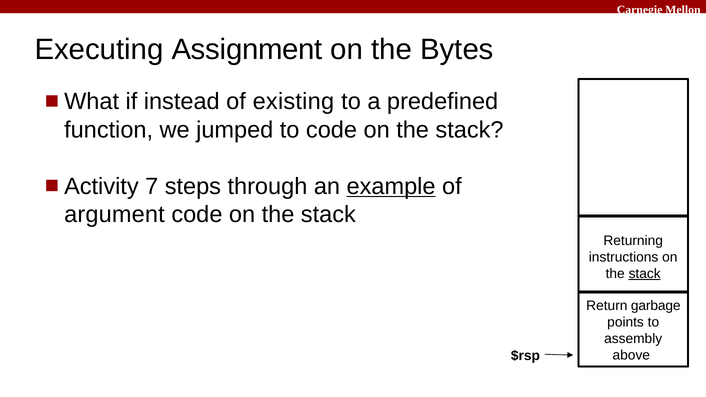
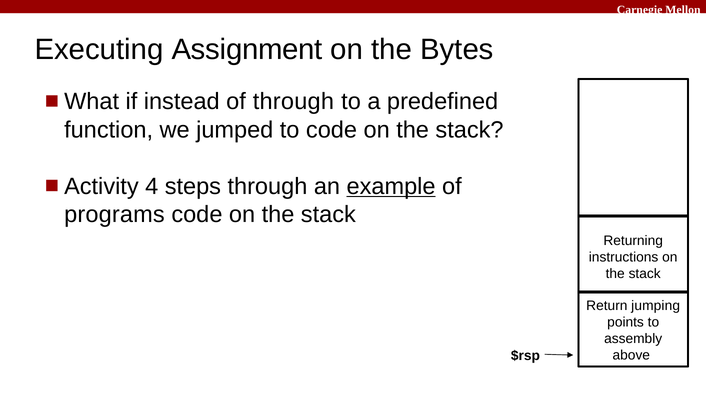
of existing: existing -> through (293, 102)
7: 7 -> 4 (152, 186)
argument: argument -> programs (114, 215)
stack underline: present -> none (645, 274)
garbage: garbage -> jumping (656, 306)
